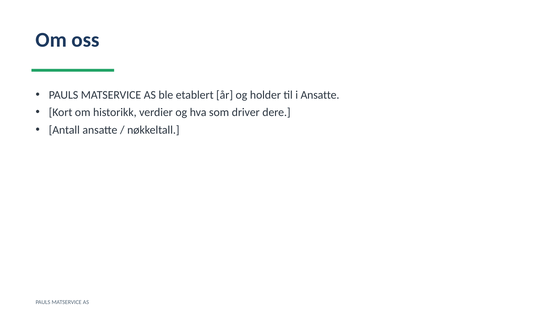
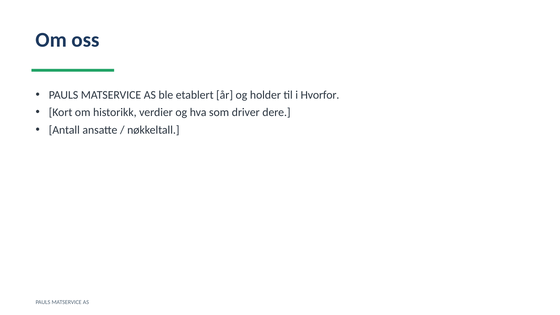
i Ansatte: Ansatte -> Hvorfor (320, 95)
